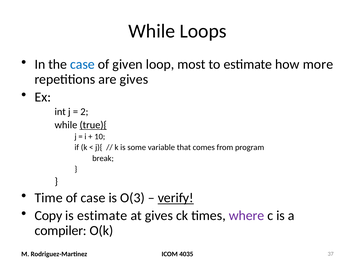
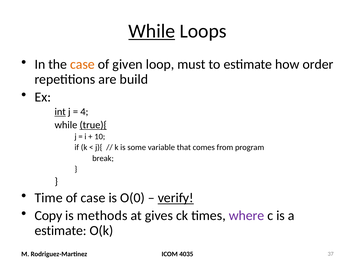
While underline: none -> present (152, 31)
case colour: blue -> orange (83, 64)
most: most -> must (191, 64)
more: more -> order (318, 64)
are gives: gives -> build (134, 79)
int underline: none -> present (60, 112)
2: 2 -> 4 (84, 112)
O(3: O(3 -> O(0 (132, 198)
is estimate: estimate -> methods (102, 216)
compiler: compiler -> estimate (61, 231)
